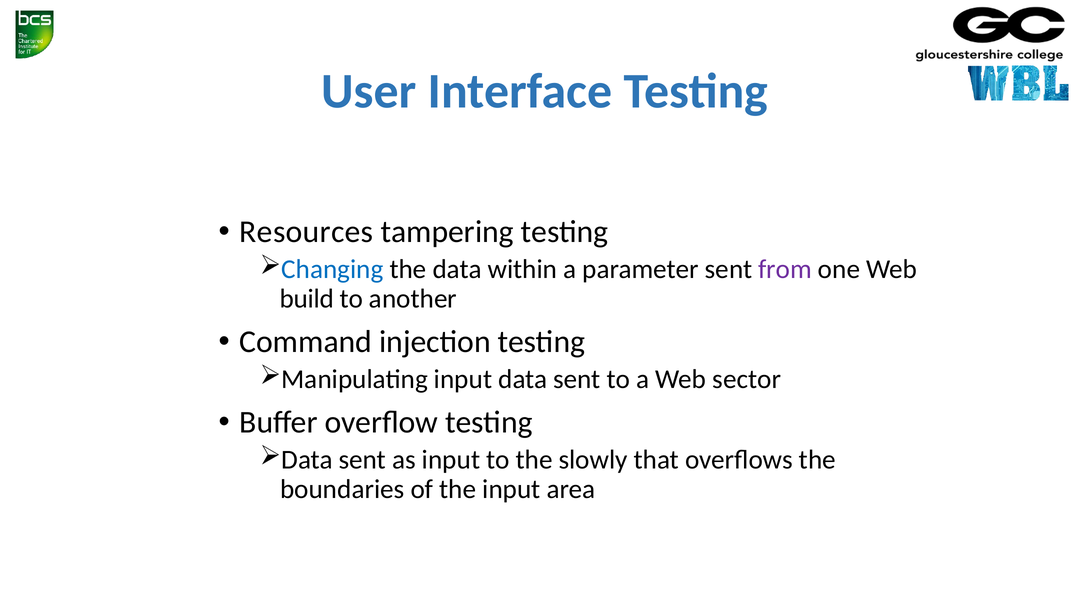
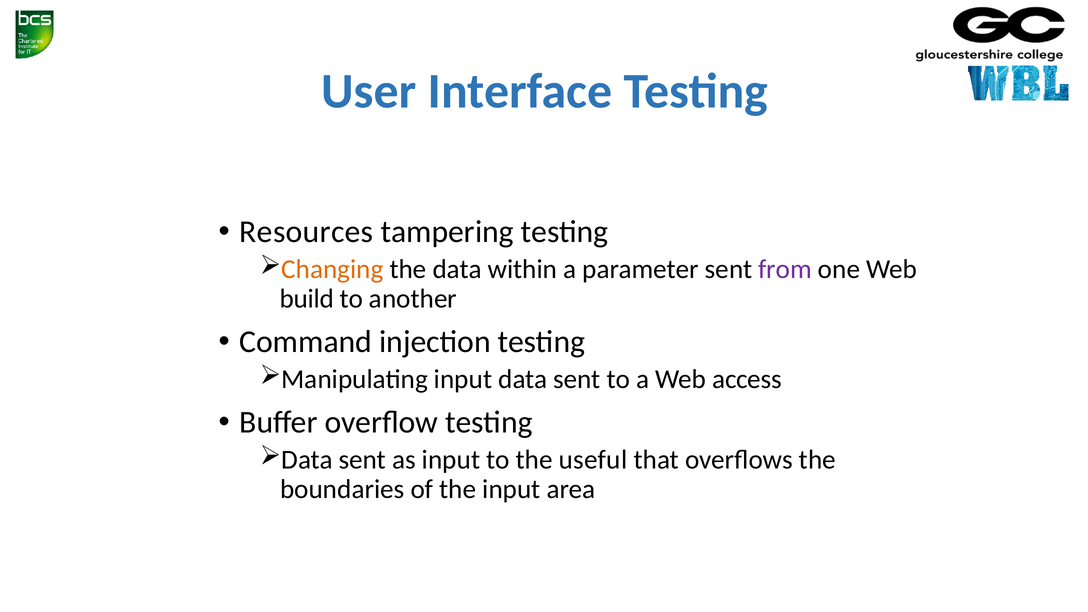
Changing colour: blue -> orange (332, 269)
sector: sector -> access (747, 379)
slowly: slowly -> useful (593, 460)
